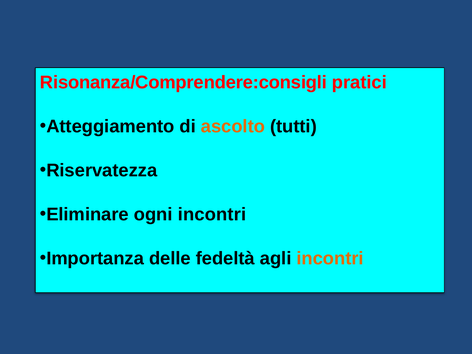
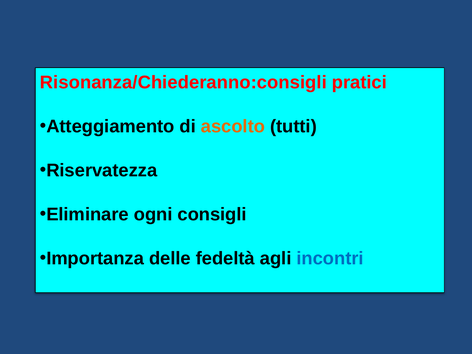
Risonanza/Comprendere:consigli: Risonanza/Comprendere:consigli -> Risonanza/Chiederanno:consigli (183, 82)
ogni incontri: incontri -> consigli (212, 215)
incontri colour: orange -> blue (330, 259)
